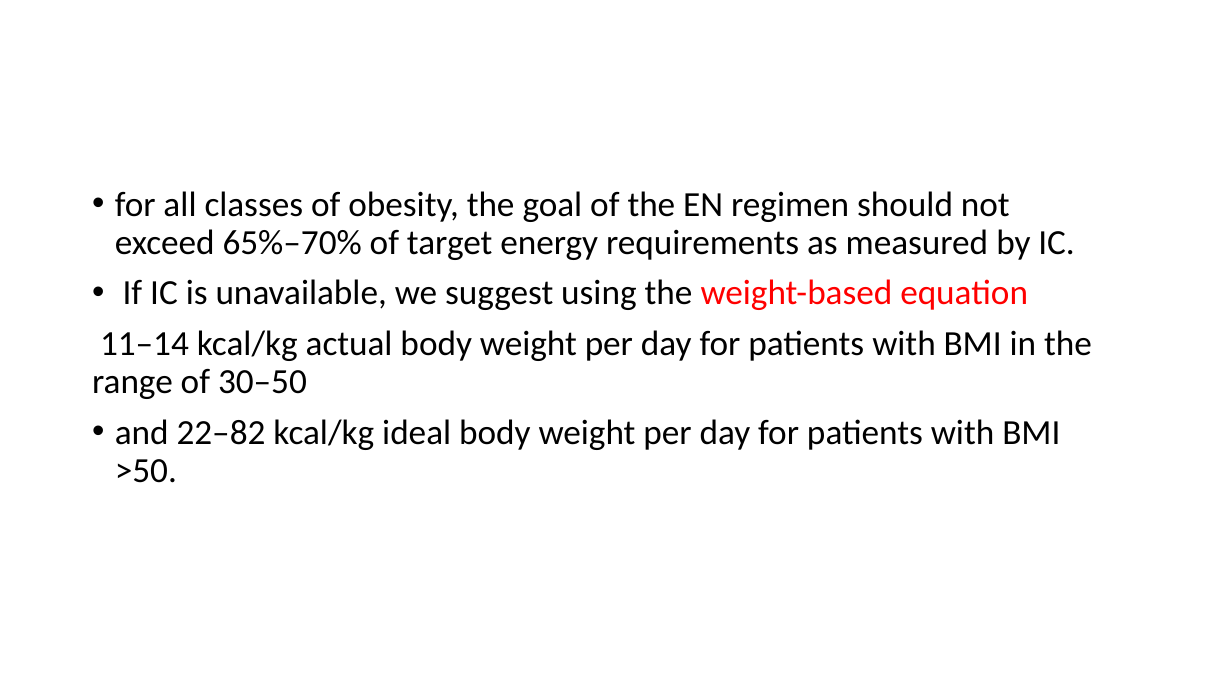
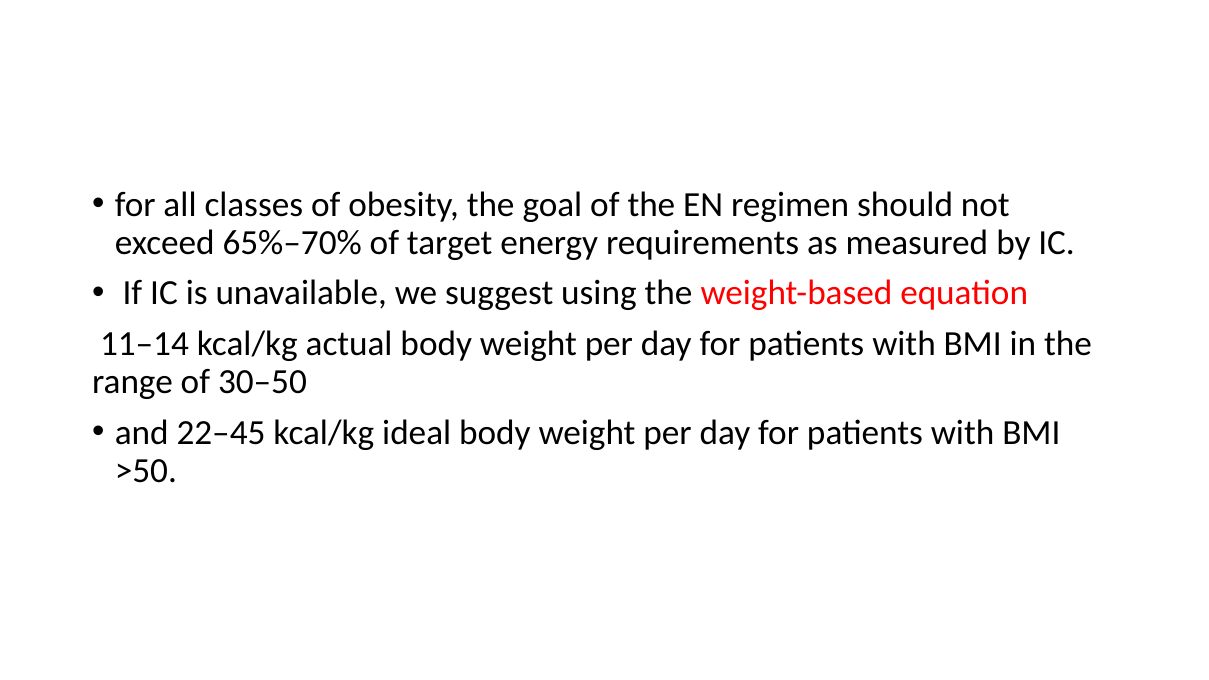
22–82: 22–82 -> 22–45 (221, 433)
